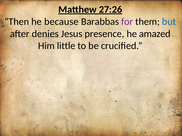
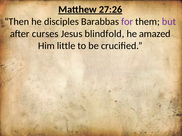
because: because -> disciples (61, 22)
but colour: blue -> purple (169, 22)
denies: denies -> curses (45, 34)
presence: presence -> blindfold (104, 34)
